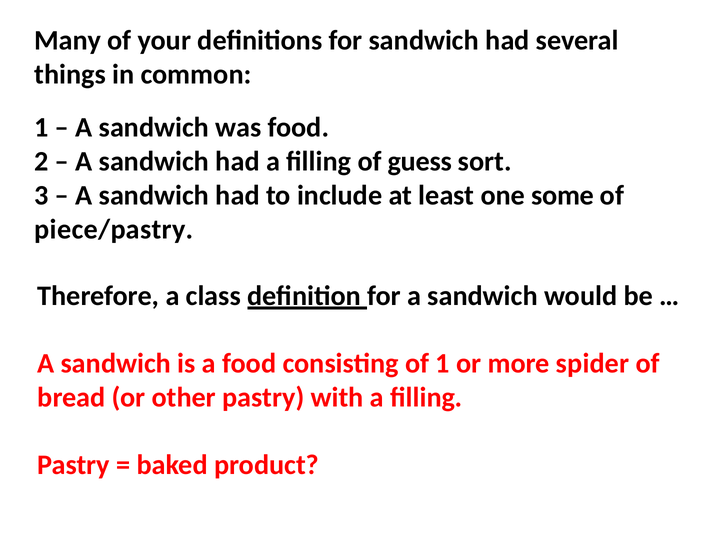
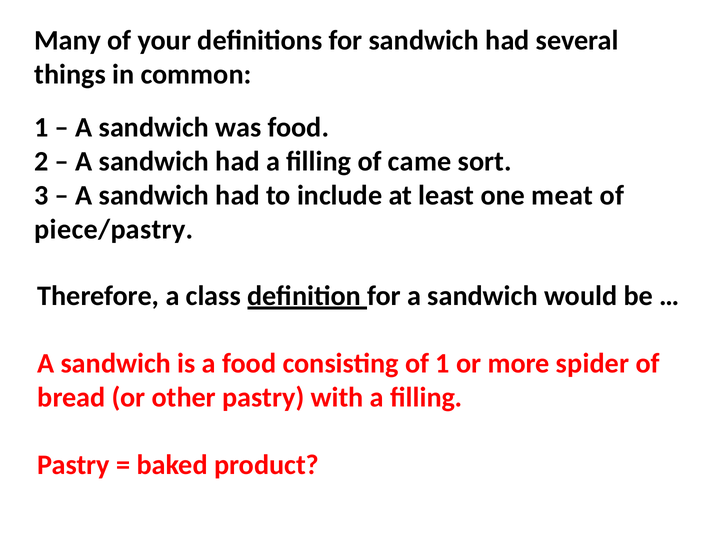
guess: guess -> came (420, 162)
some: some -> meat (562, 196)
